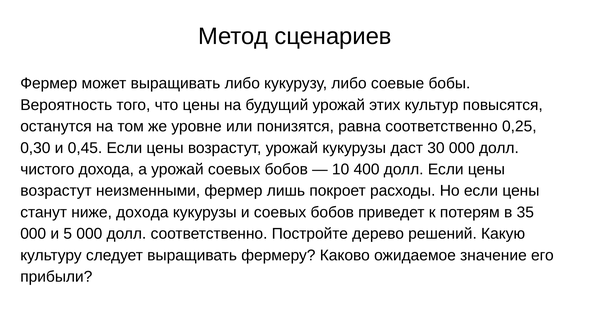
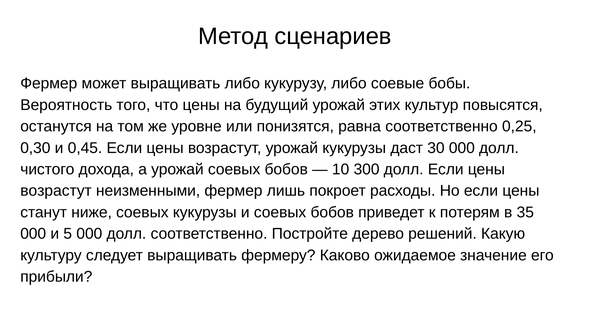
400: 400 -> 300 (367, 169)
ниже дохода: дохода -> соевых (142, 212)
